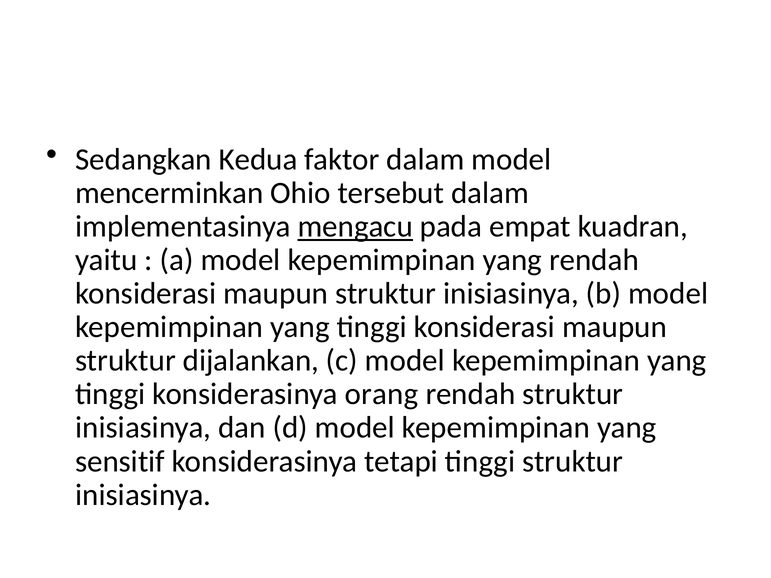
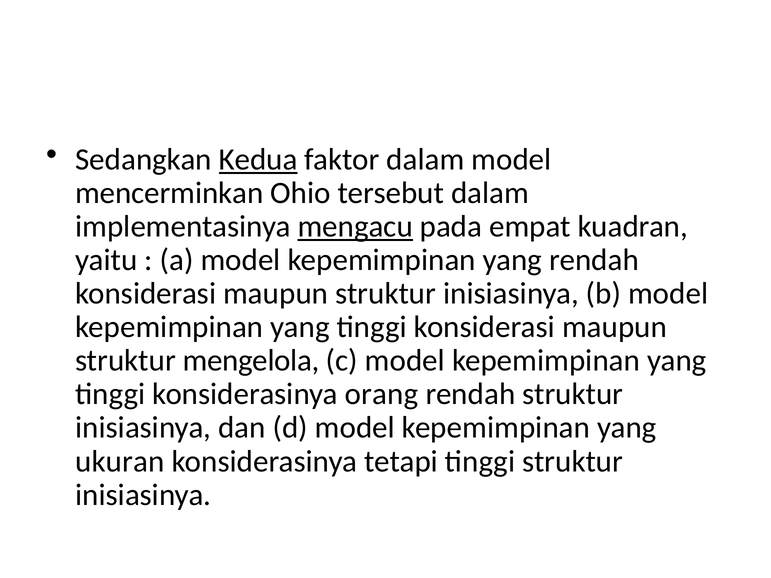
Kedua underline: none -> present (258, 160)
dijalankan: dijalankan -> mengelola (251, 361)
sensitif: sensitif -> ukuran (120, 461)
